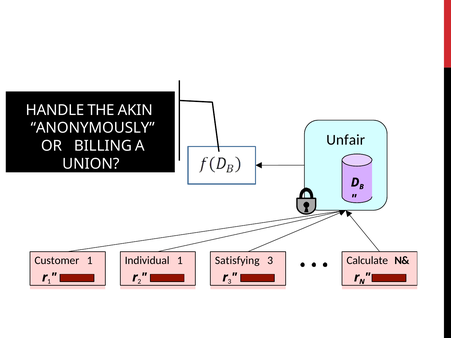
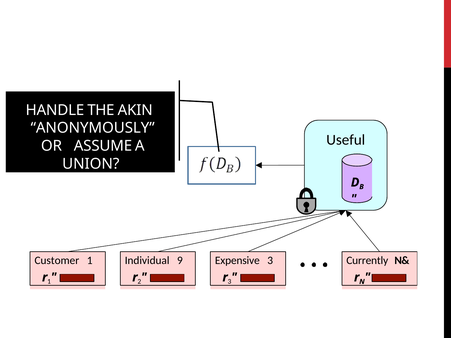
Unfair: Unfair -> Useful (346, 140)
BILLING: BILLING -> ASSUME (103, 146)
Individual 1: 1 -> 9 (180, 261)
Satisfying: Satisfying -> Expensive (237, 261)
Calculate: Calculate -> Currently (367, 261)
